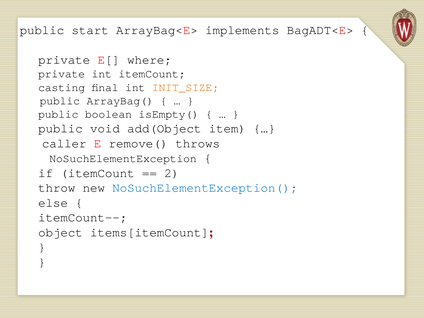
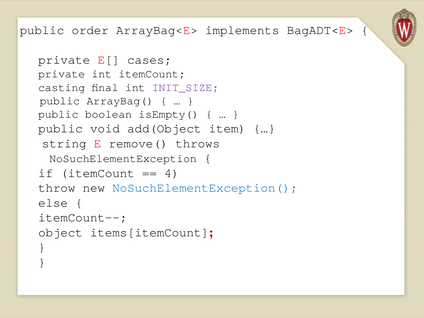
start: start -> order (90, 30)
where: where -> cases (149, 60)
INIT_SIZE colour: orange -> purple (185, 87)
caller: caller -> string (64, 143)
2: 2 -> 4 (172, 173)
